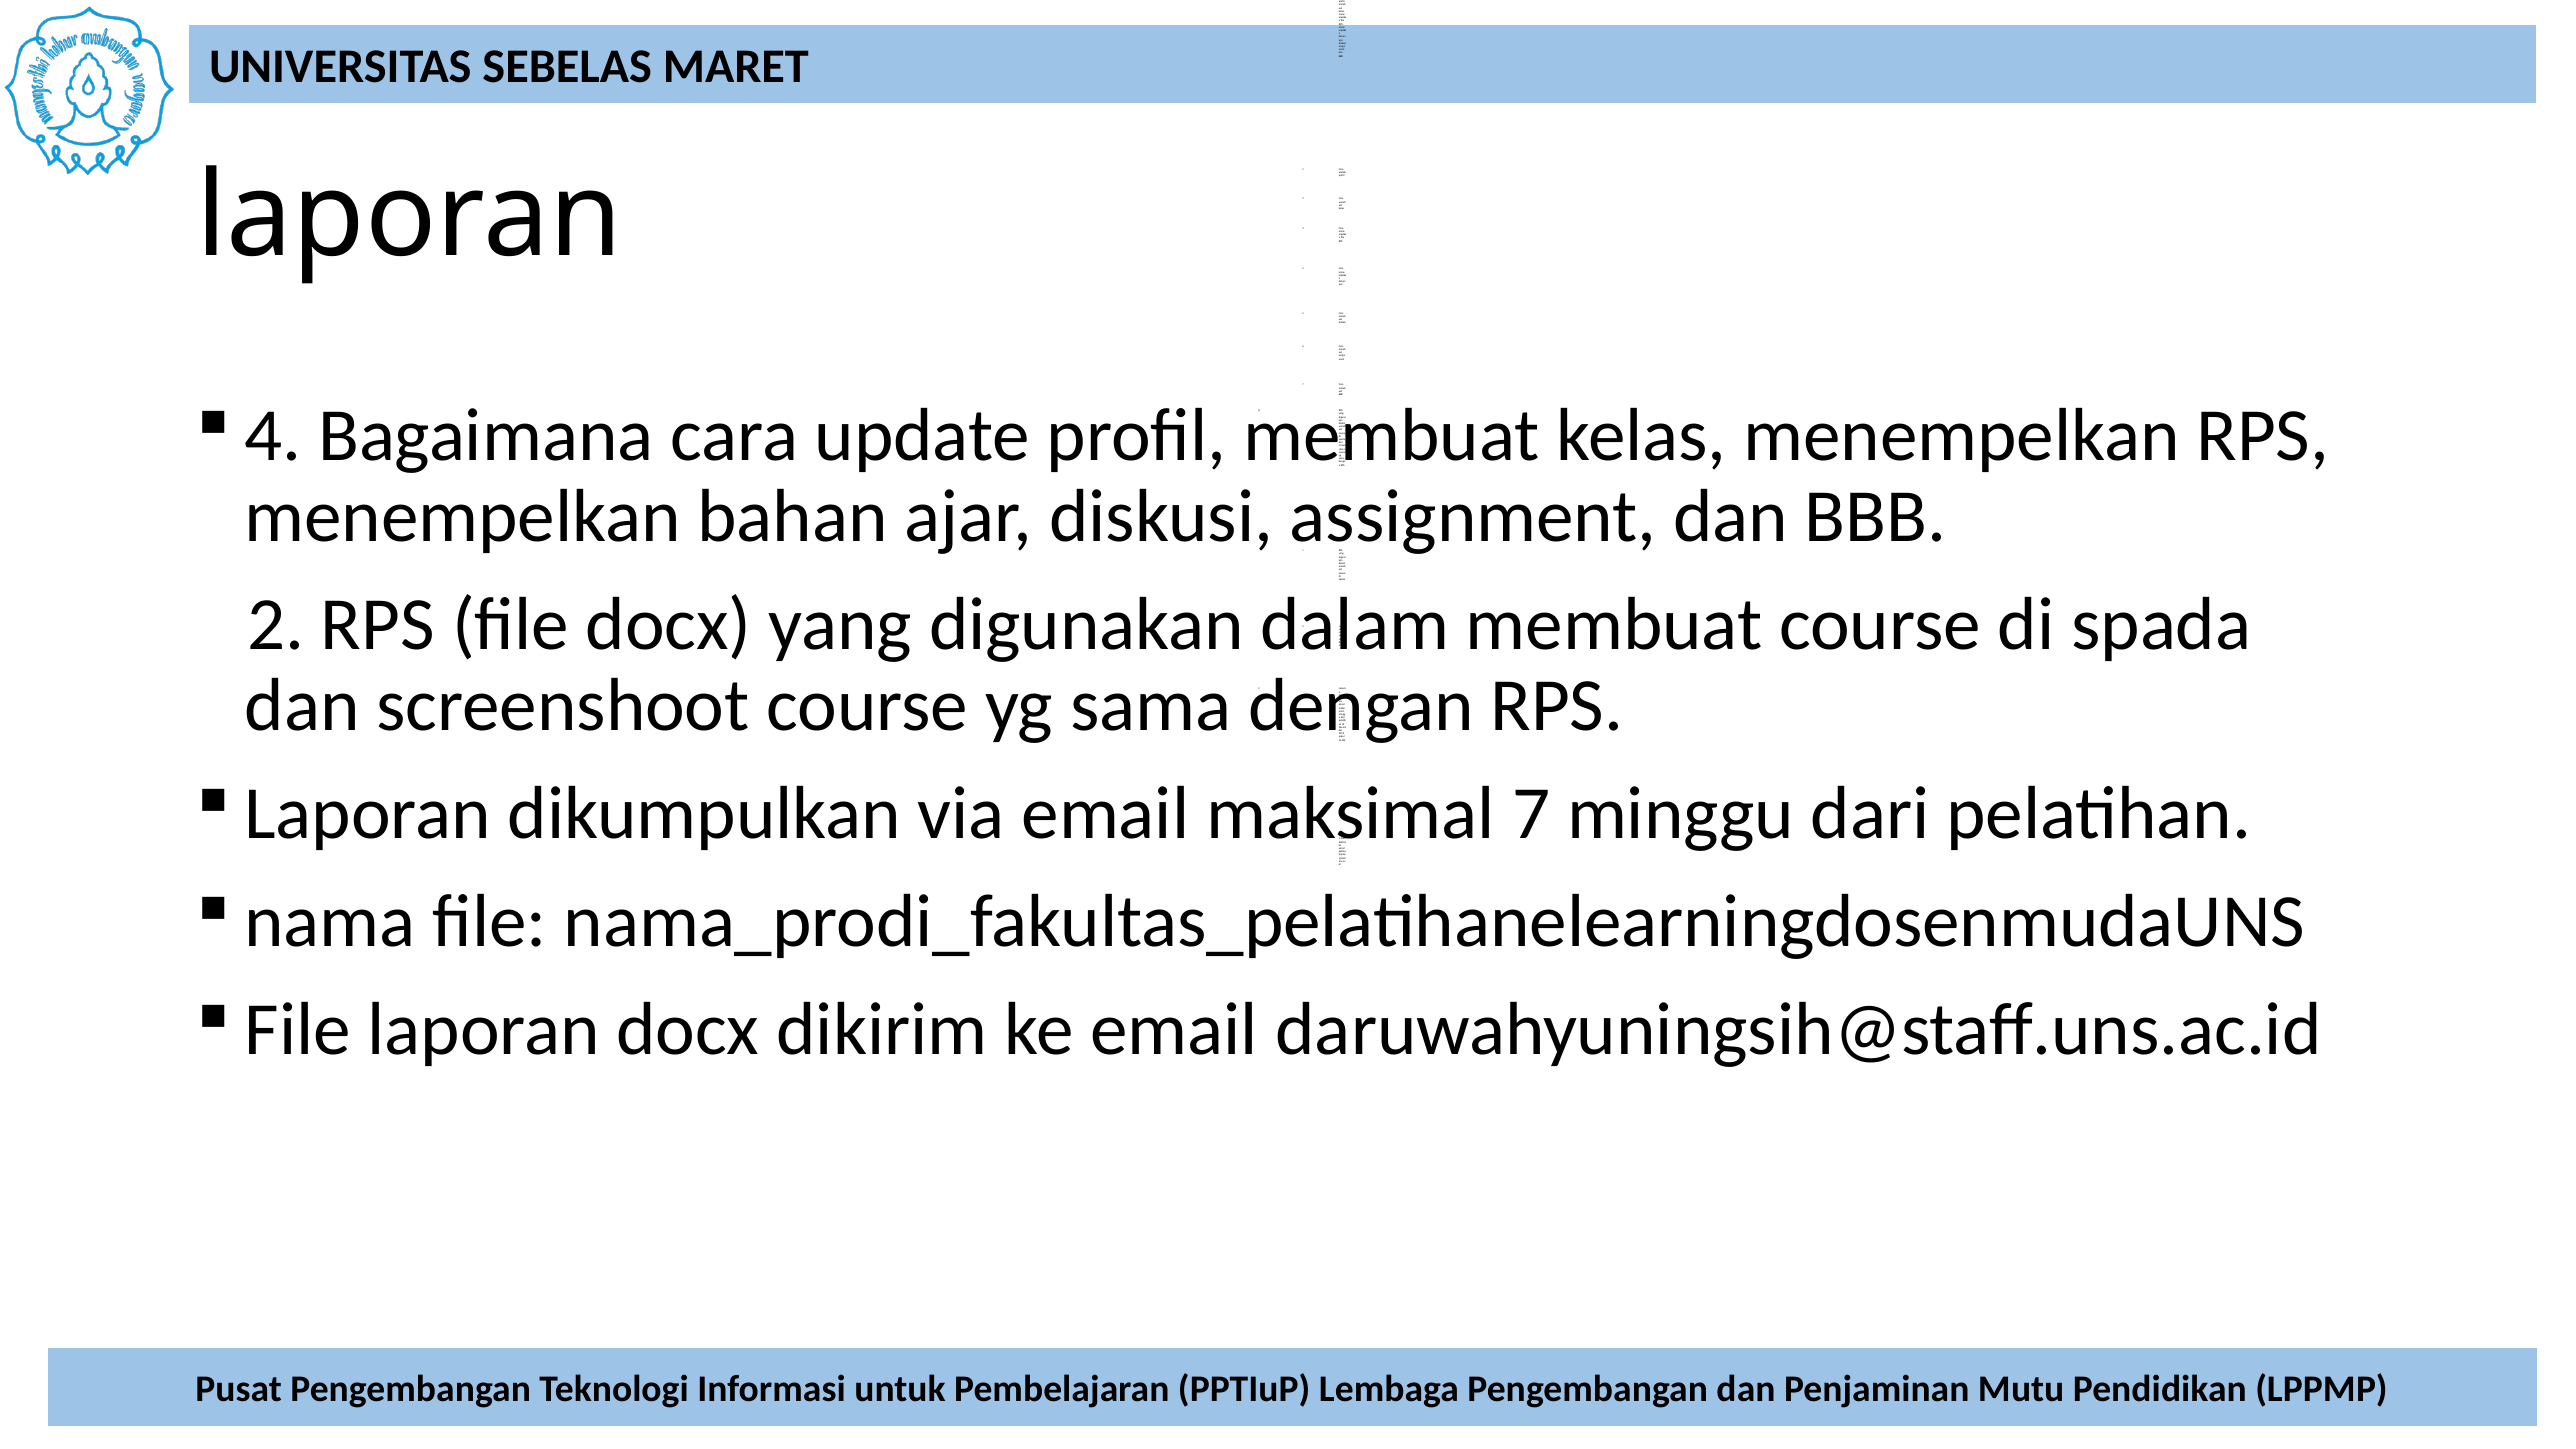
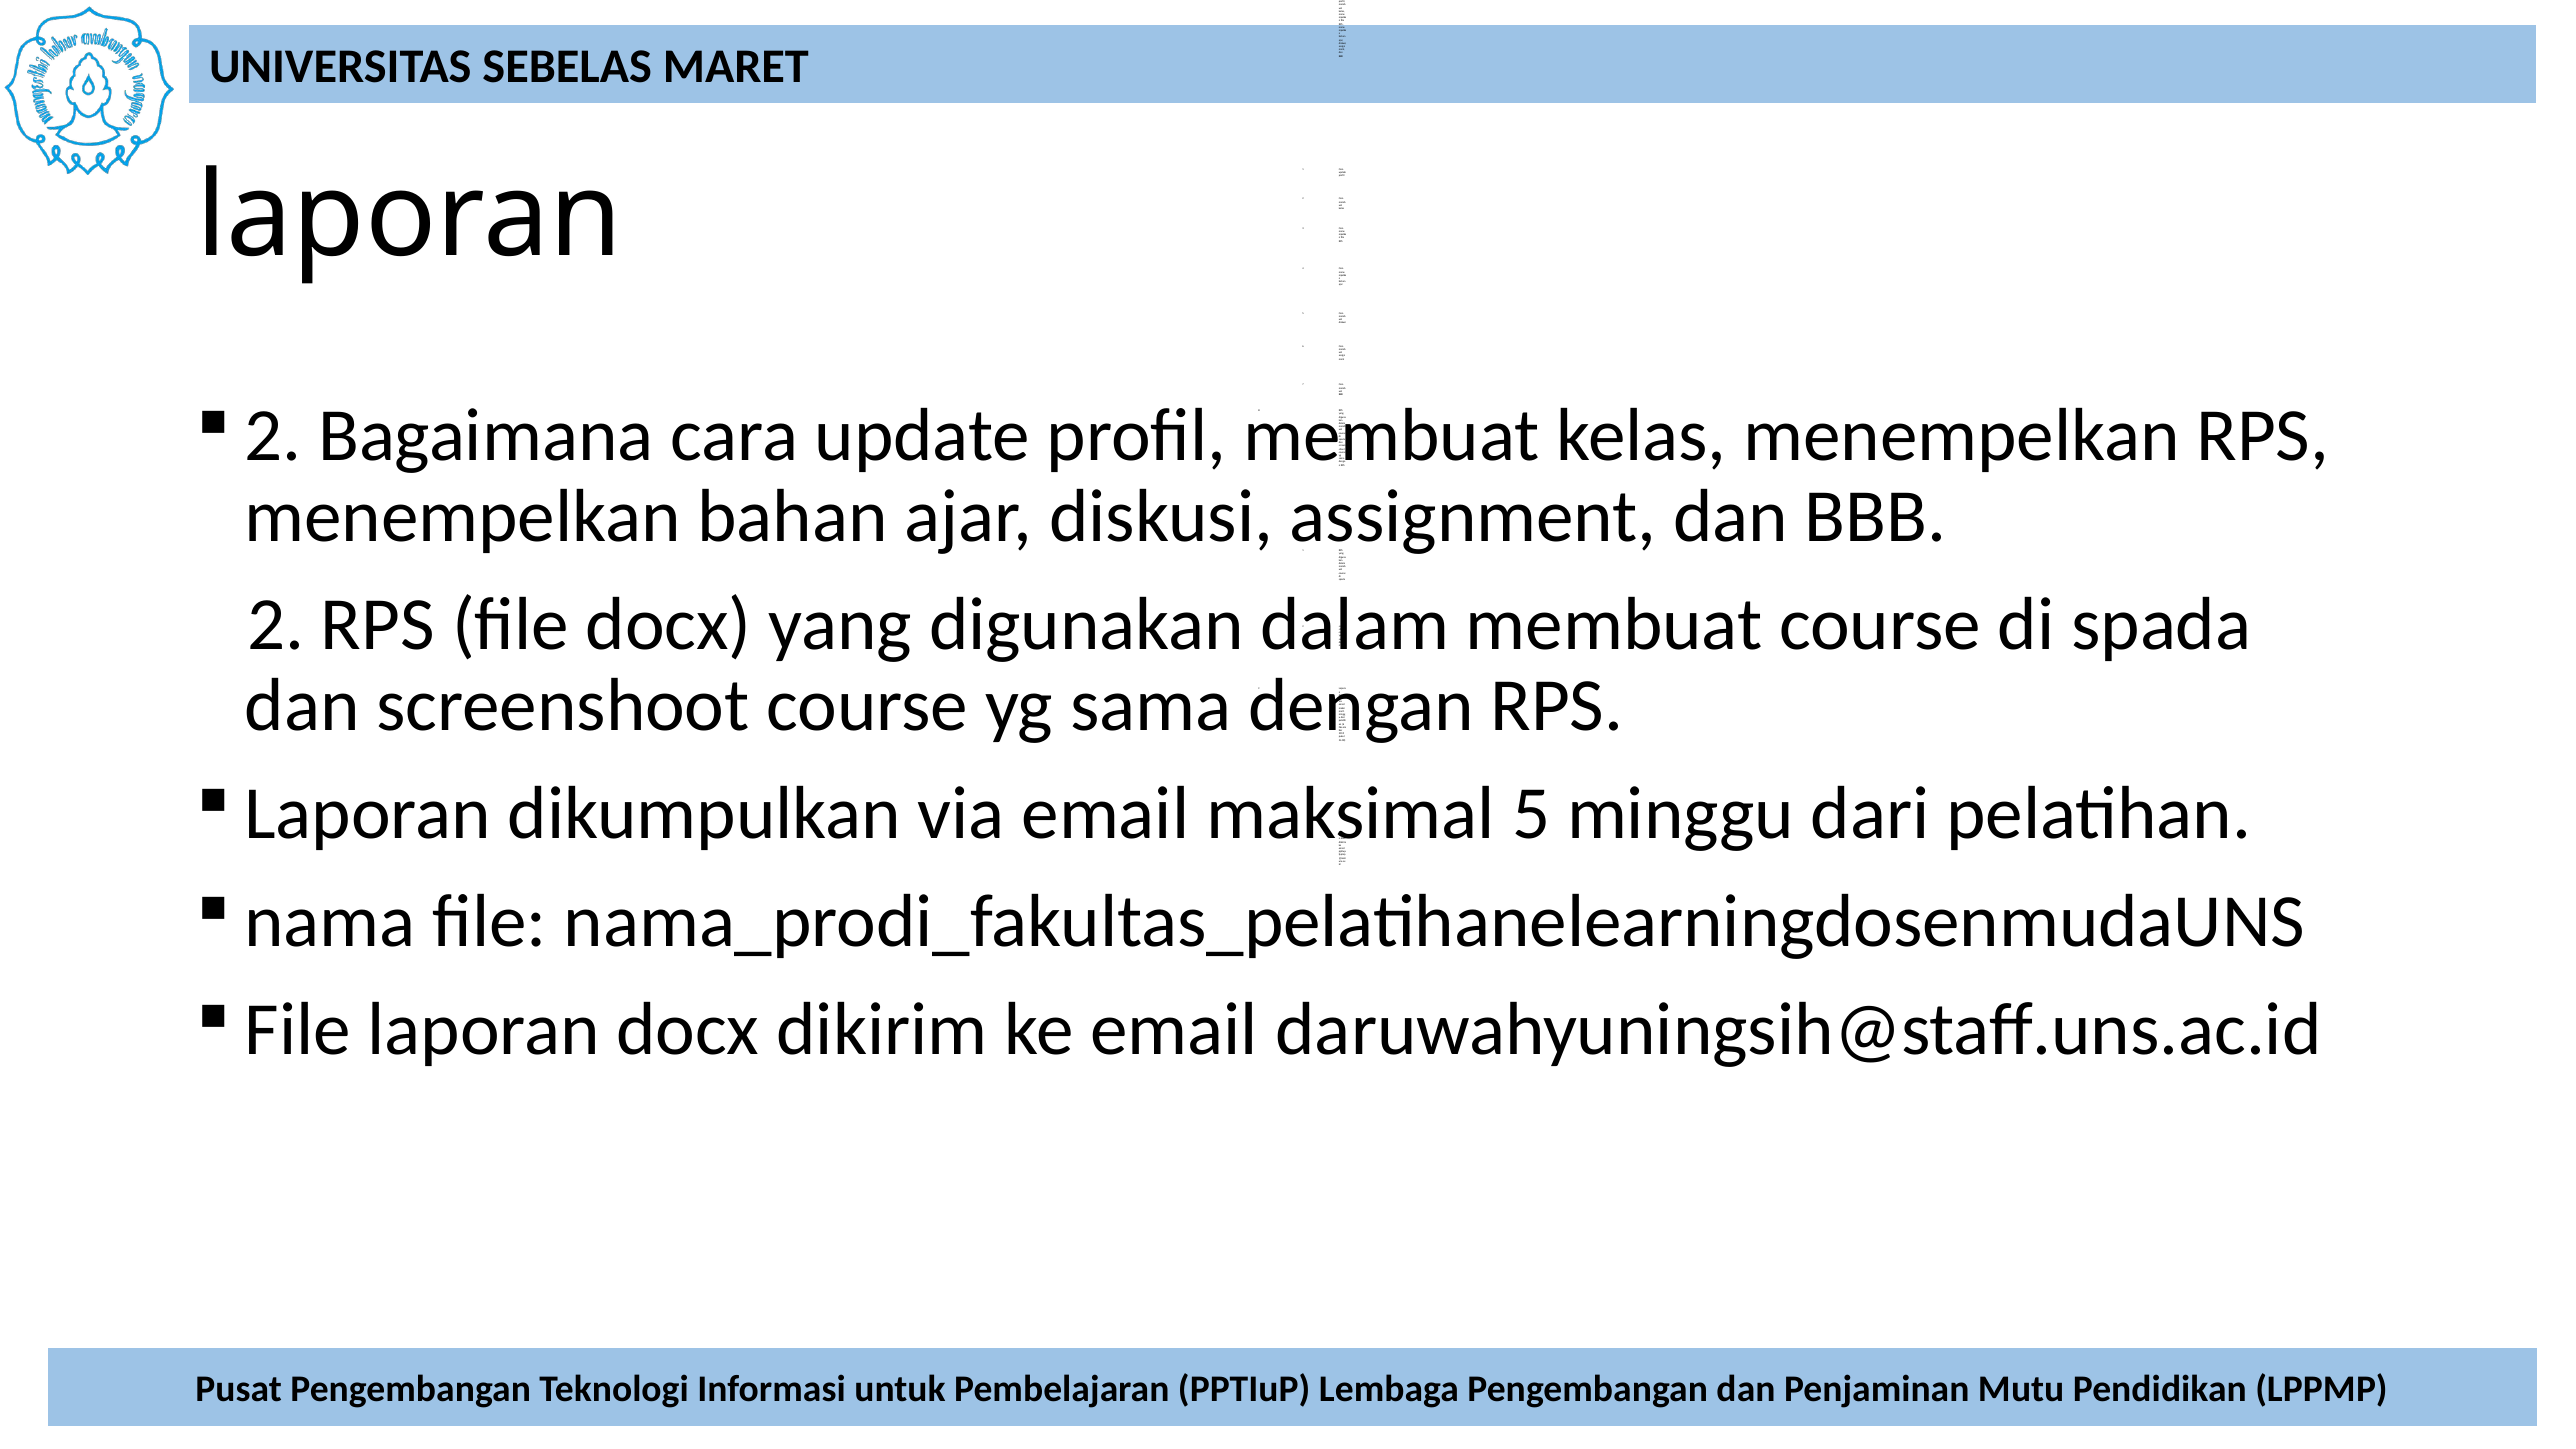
4: 4 -> 2 (273, 436)
7: 7 -> 5 (1531, 814)
